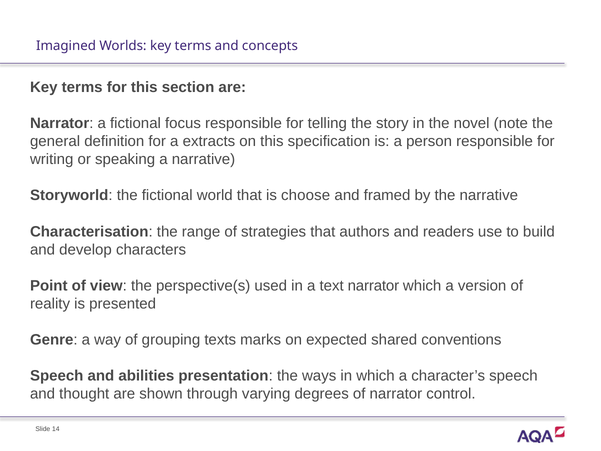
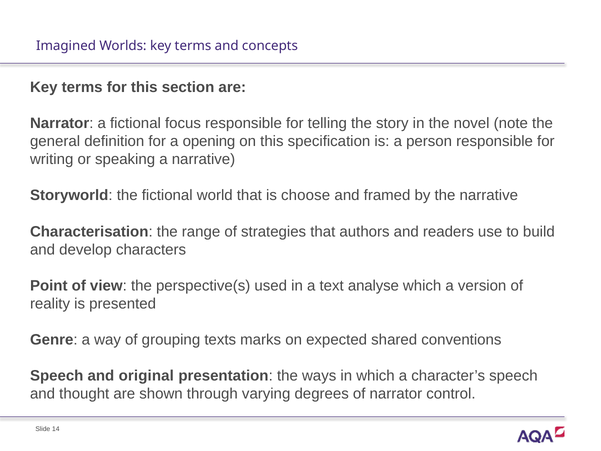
extracts: extracts -> opening (209, 141)
text narrator: narrator -> analyse (373, 286)
abilities: abilities -> original (146, 376)
